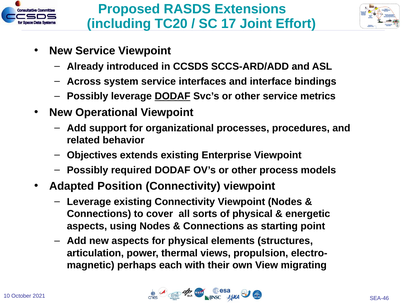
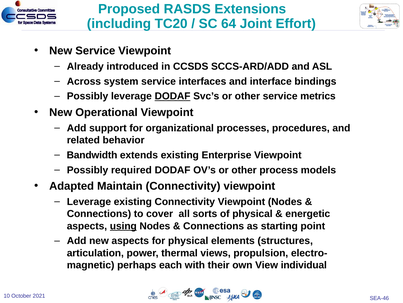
17: 17 -> 64 (229, 24)
Objectives: Objectives -> Bandwidth (92, 155)
Position: Position -> Maintain (120, 186)
using underline: none -> present (123, 225)
migrating: migrating -> individual (304, 265)
